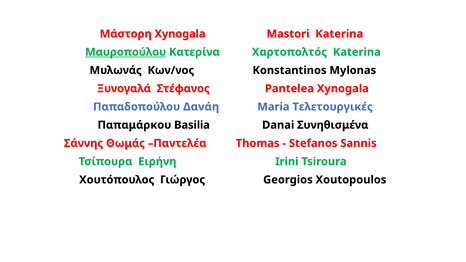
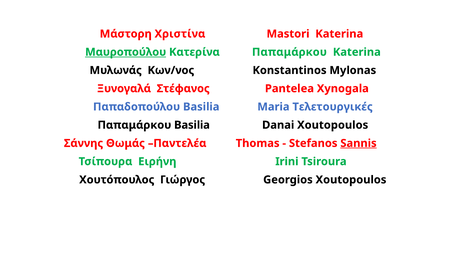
Μάστορη Xynogala: Xynogala -> Χριστίνα (180, 34)
Κατερίνα Χαρτοπολτός: Χαρτοπολτός -> Παπαμάρκου (289, 52)
Παπαδοπούλου Δανάη: Δανάη -> Basilia (201, 107)
Danai Συνηθισμένα: Συνηθισμένα -> Xoutopoulos (333, 125)
Sannis underline: none -> present (358, 143)
